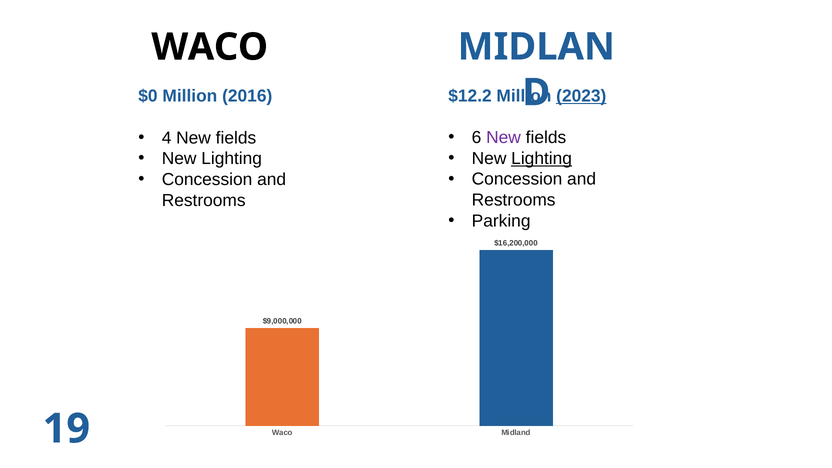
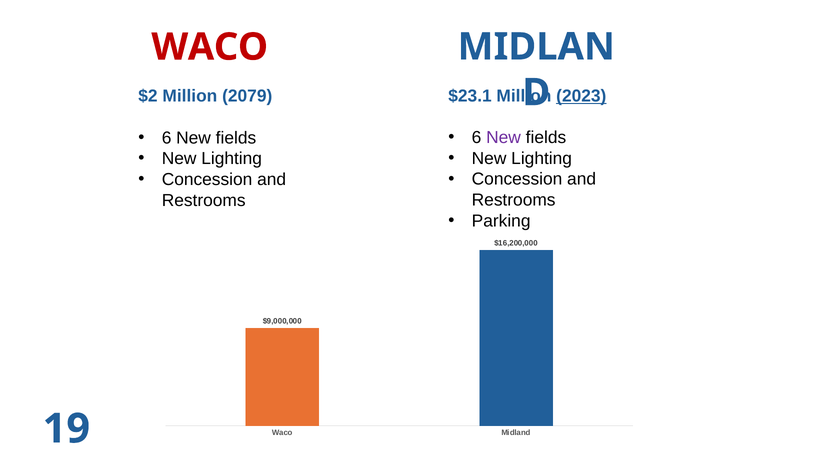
WACO colour: black -> red (210, 47)
$12.2: $12.2 -> $23.1 (470, 96)
$0: $0 -> $2 (148, 96)
2016: 2016 -> 2079 (247, 96)
4: 4 -> 6 (167, 138)
Lighting underline: present -> none (542, 158)
